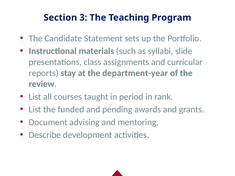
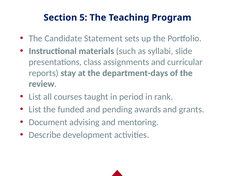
3: 3 -> 5 (83, 18)
department-year: department-year -> department-days (135, 73)
